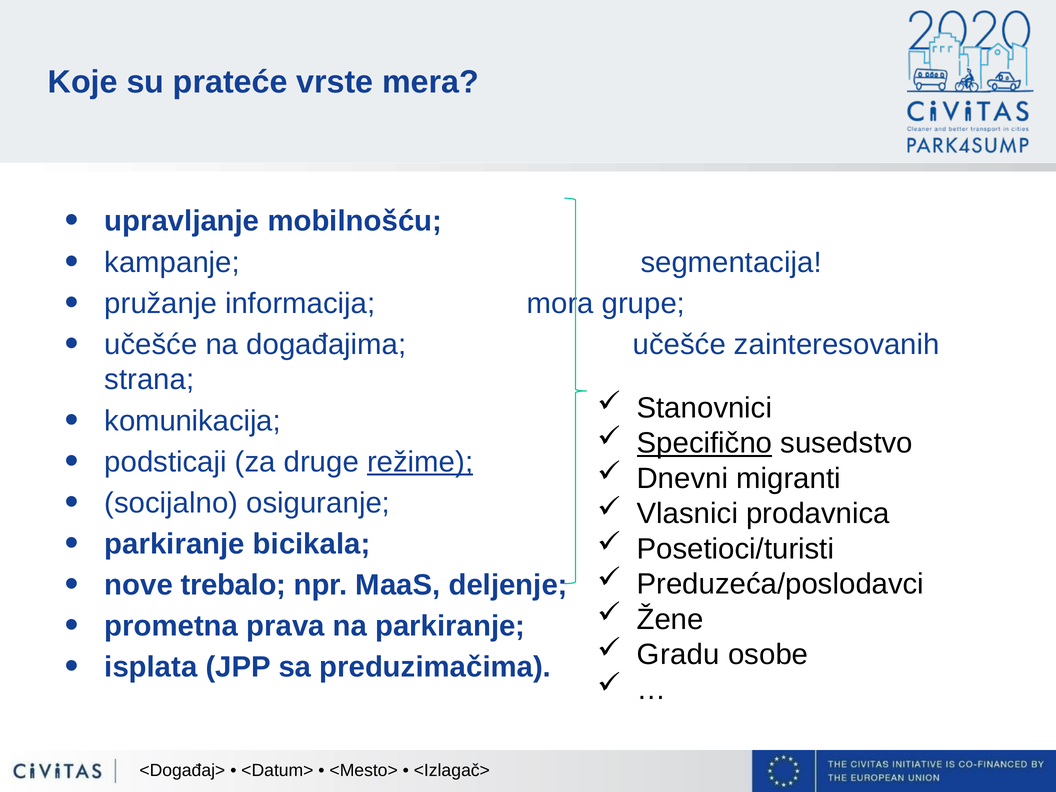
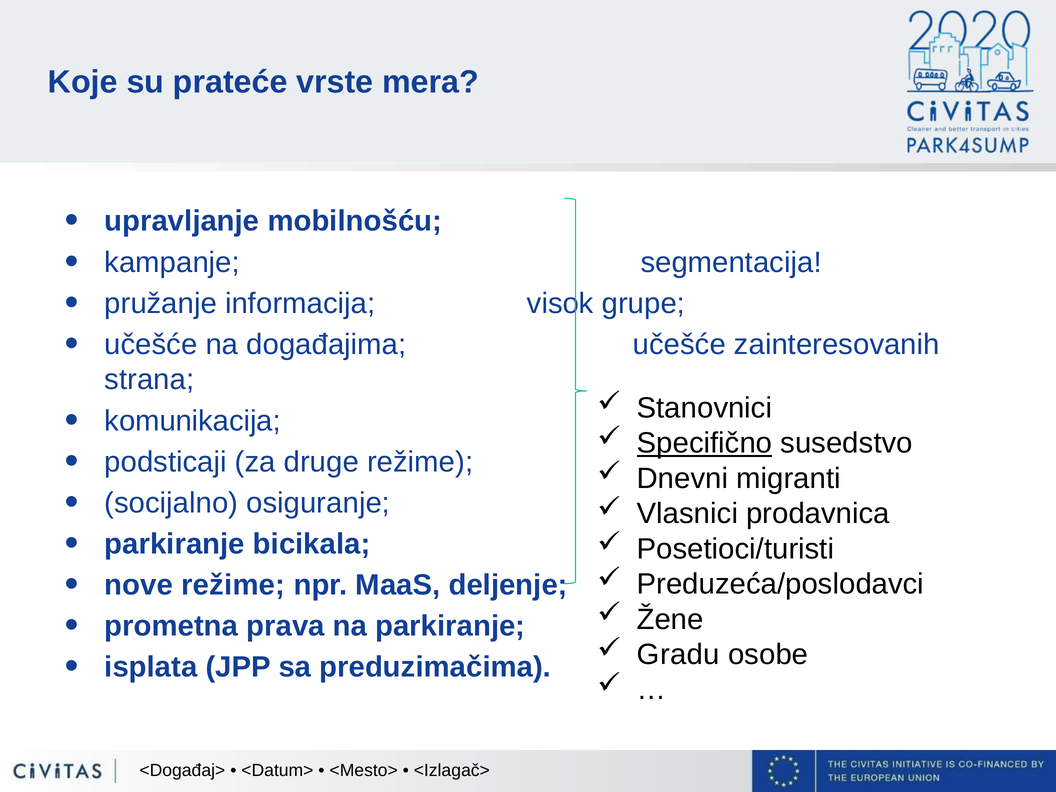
mora: mora -> visok (560, 303)
režime underline: present -> none (420, 462)
nove trebalo: trebalo -> režime (233, 585)
